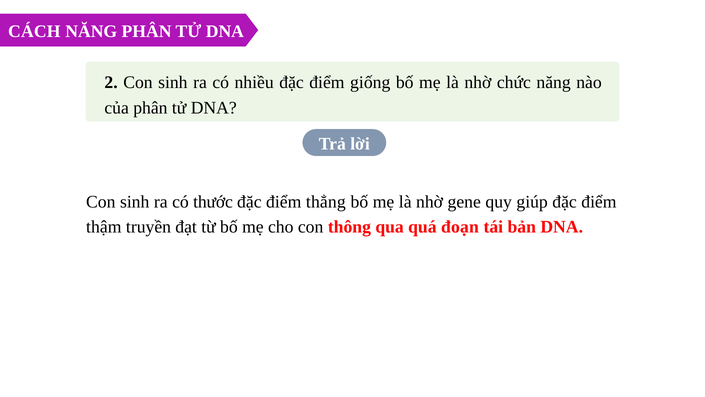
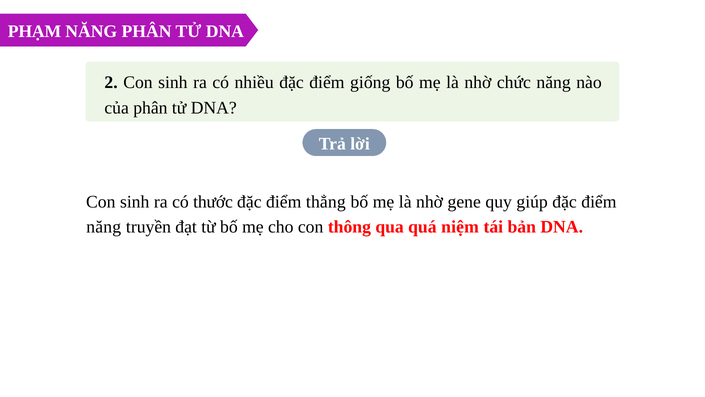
CÁCH: CÁCH -> PHẠM (34, 31)
thậm: thậm -> năng (104, 227)
đoạn: đoạn -> niệm (460, 227)
